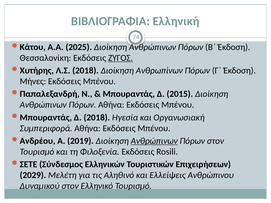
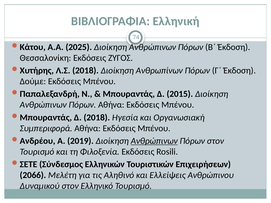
ΖΥΓΟΣ underline: present -> none (120, 58)
Μήνες: Μήνες -> Δούμε (33, 81)
2029: 2029 -> 2066 (33, 175)
